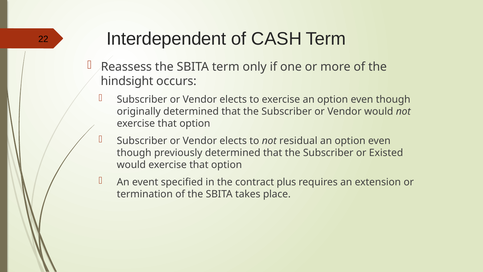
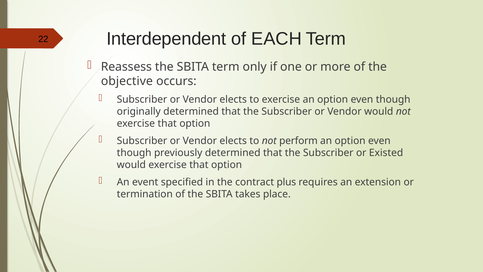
CASH: CASH -> EACH (277, 39)
hindsight: hindsight -> objective (127, 81)
residual: residual -> perform (298, 141)
